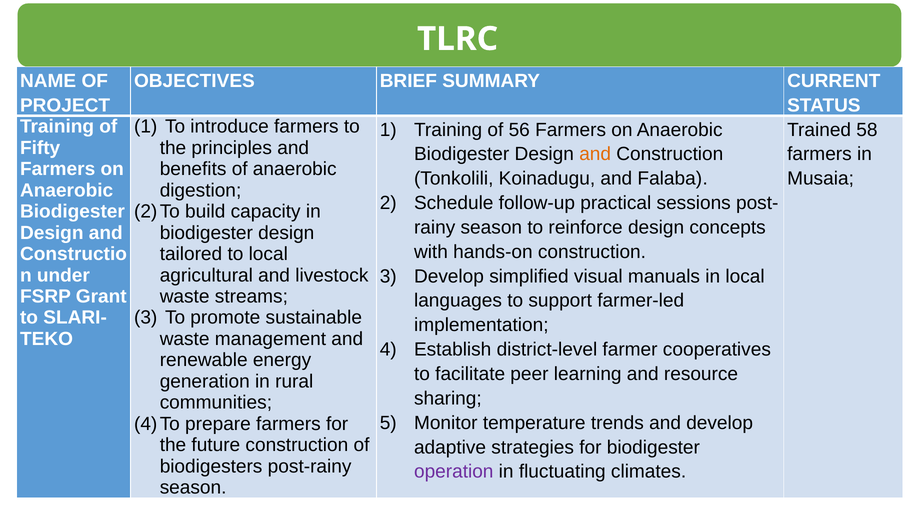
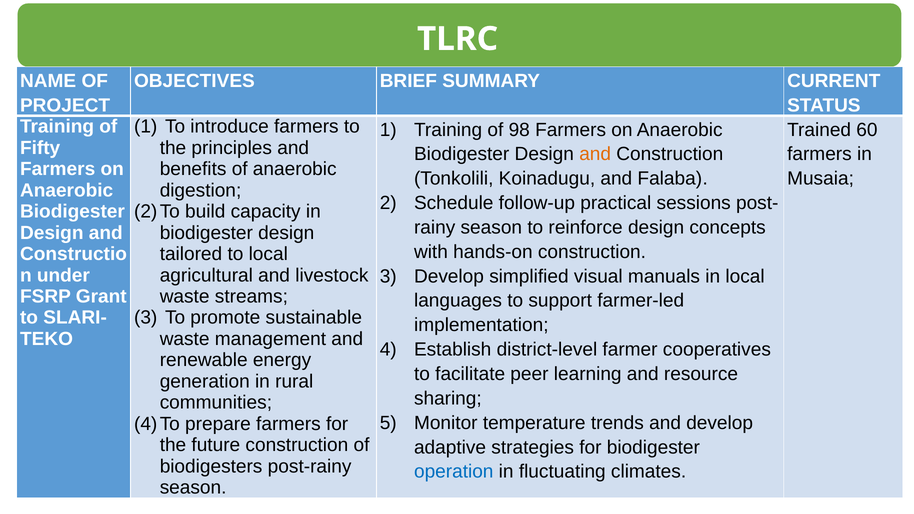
56: 56 -> 98 (519, 130)
58: 58 -> 60 (867, 130)
operation colour: purple -> blue (454, 472)
